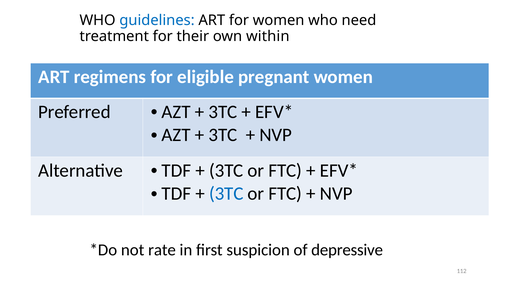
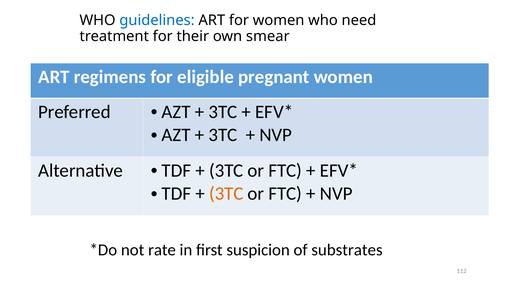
within: within -> smear (268, 36)
3TC colour: blue -> orange (226, 194)
depressive: depressive -> substrates (347, 250)
